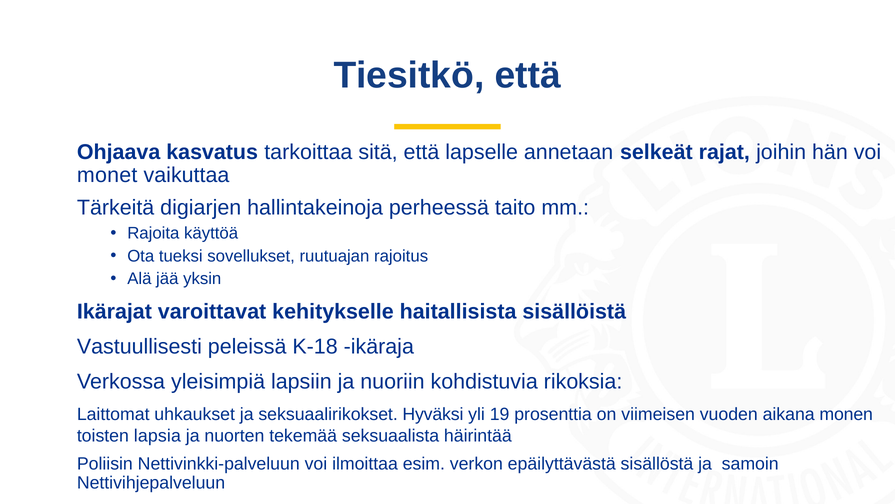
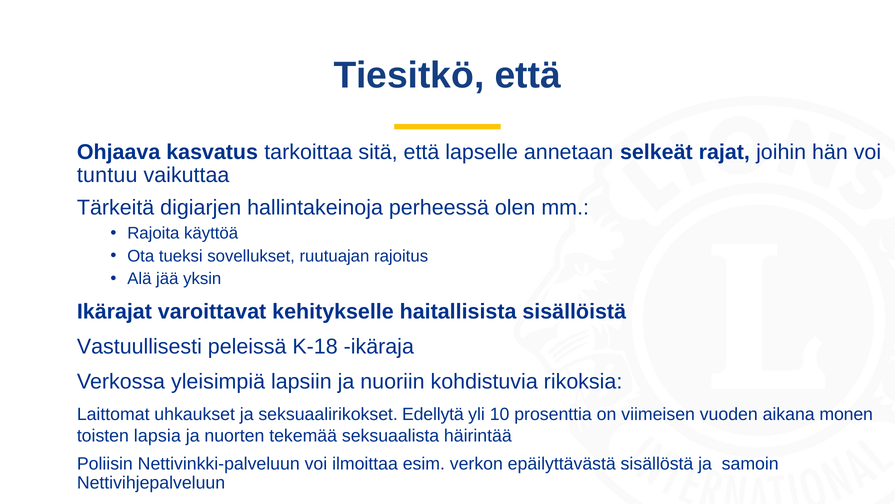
monet: monet -> tuntuu (107, 175)
taito: taito -> olen (515, 208)
Hyväksi: Hyväksi -> Edellytä (433, 414)
19: 19 -> 10 (500, 414)
